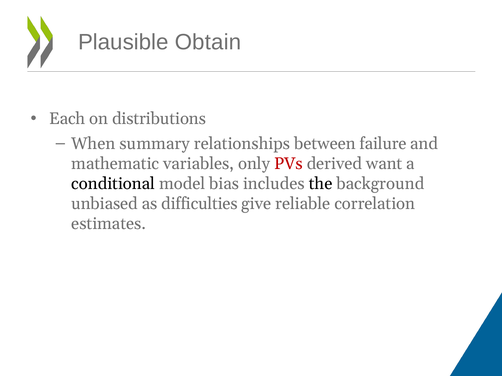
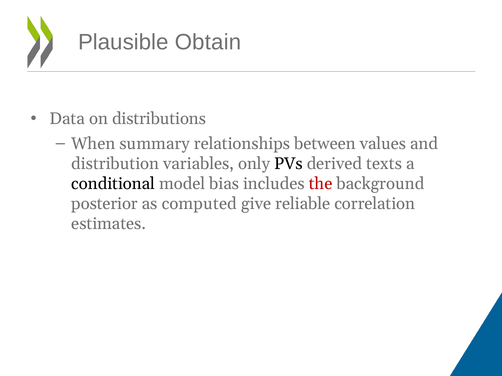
Each: Each -> Data (67, 119)
failure: failure -> values (383, 144)
mathematic: mathematic -> distribution (115, 164)
PVs colour: red -> black (288, 164)
want: want -> texts (384, 164)
the colour: black -> red (321, 184)
unbiased: unbiased -> posterior (105, 204)
difficulties: difficulties -> computed (199, 204)
